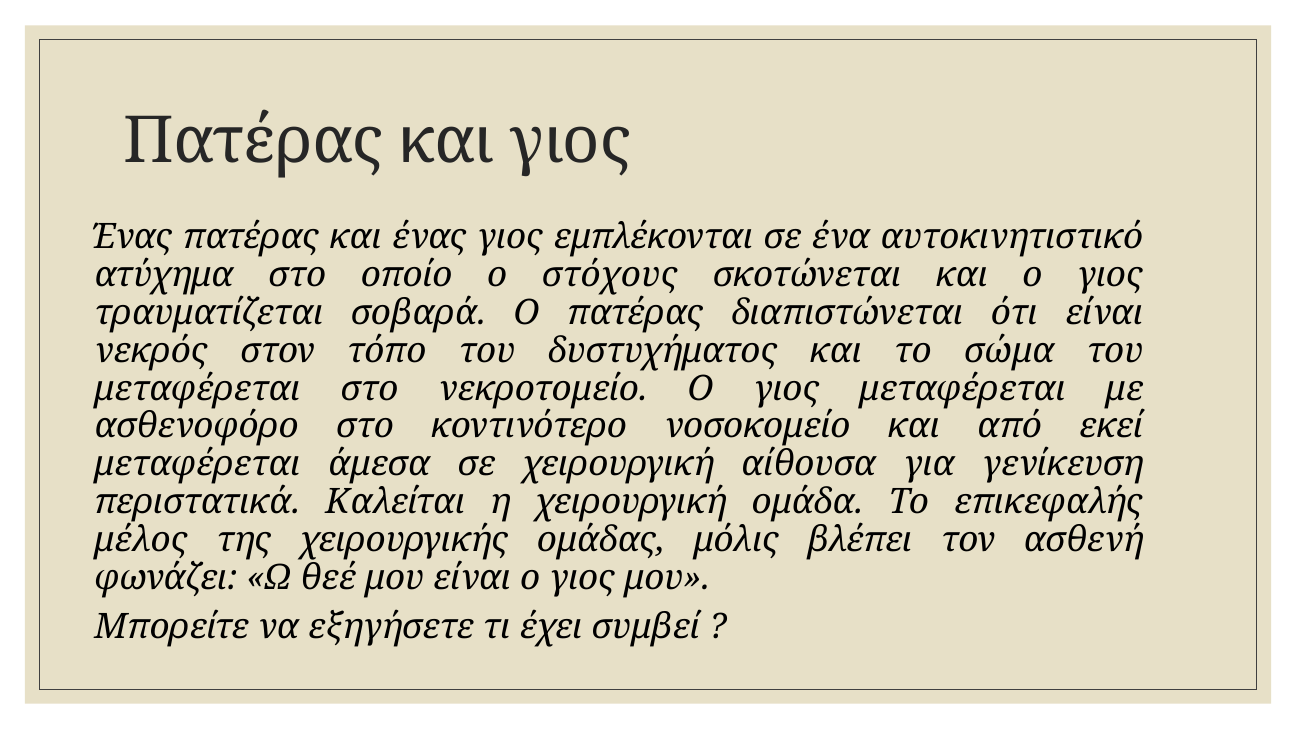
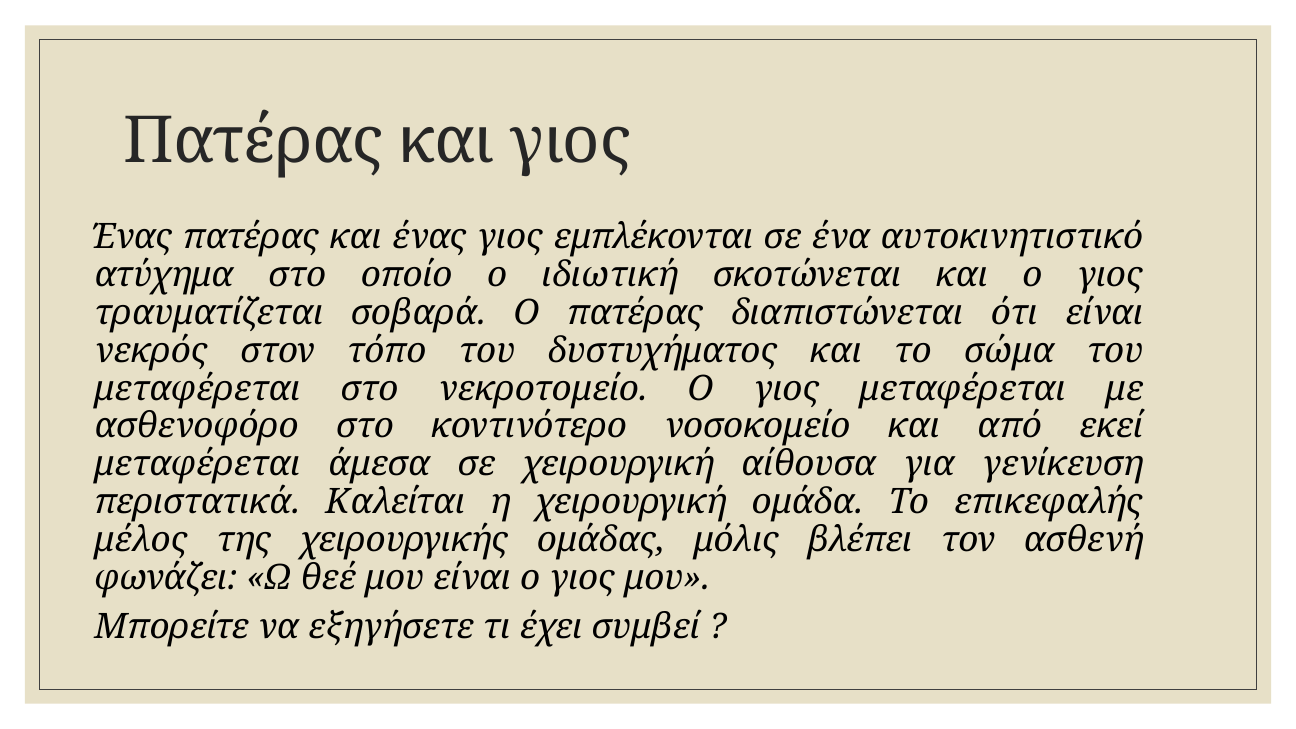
στόχους: στόχους -> ιδιωτική (610, 275)
